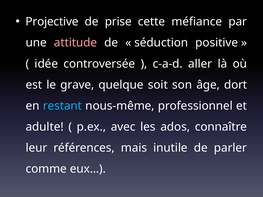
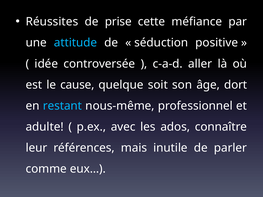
Projective: Projective -> Réussites (52, 22)
attitude colour: pink -> light blue (76, 43)
grave: grave -> cause (77, 85)
